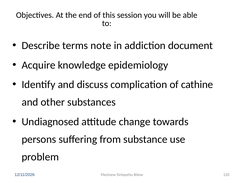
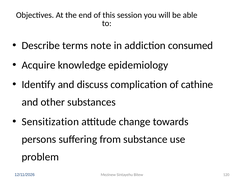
document: document -> consumed (191, 46)
Undiagnosed: Undiagnosed -> Sensitization (50, 122)
